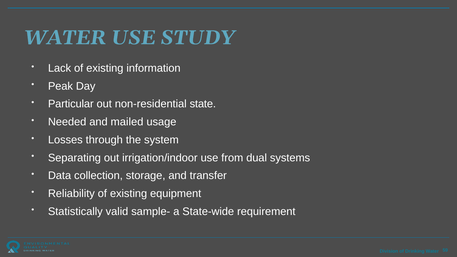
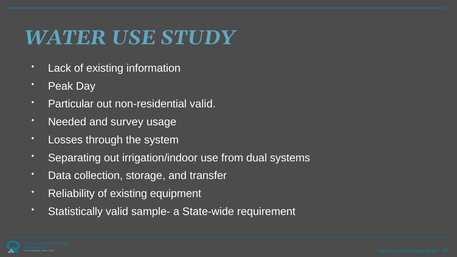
non-residential state: state -> valid (203, 104)
mailed: mailed -> survey (127, 122)
